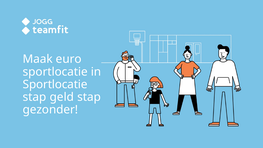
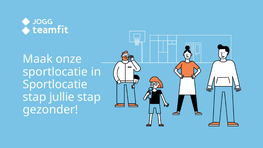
euro: euro -> onze (69, 59)
geld: geld -> jullie (62, 97)
